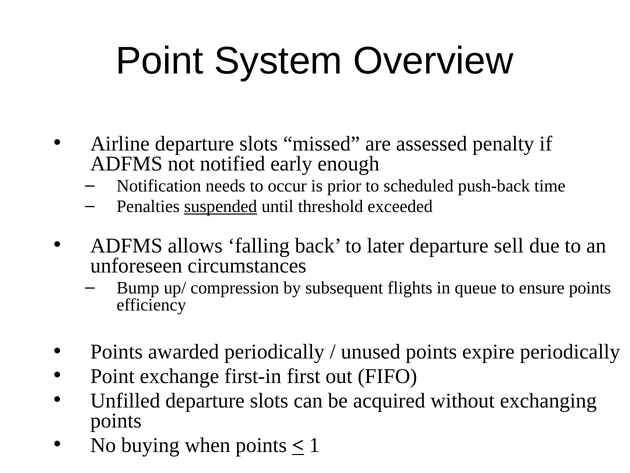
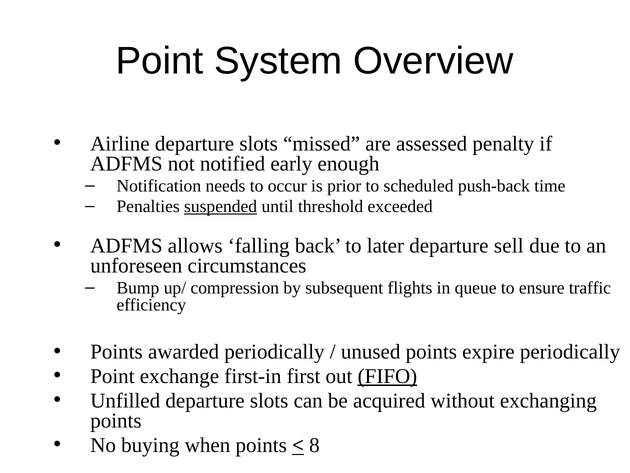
ensure points: points -> traffic (590, 288)
FIFO underline: none -> present (387, 376)
1: 1 -> 8 (314, 445)
